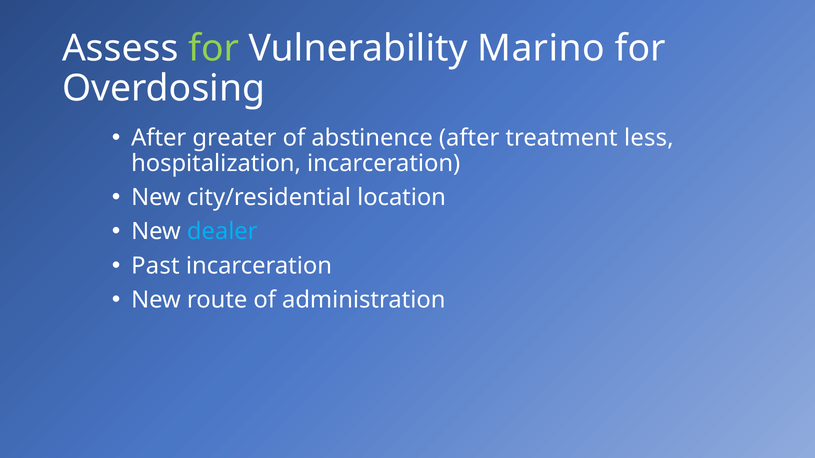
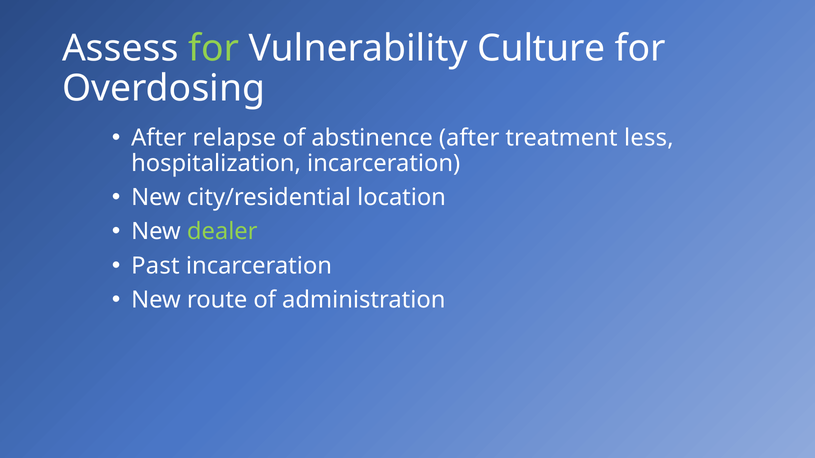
Marino: Marino -> Culture (541, 48)
greater: greater -> relapse (234, 138)
dealer colour: light blue -> light green (222, 232)
